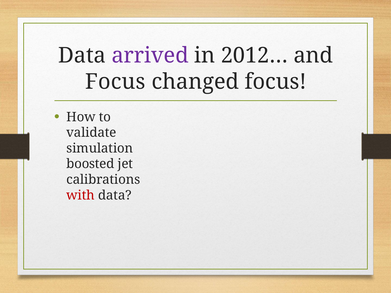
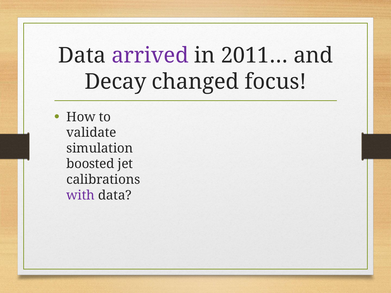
2012…: 2012… -> 2011… (254, 56)
Focus: Focus -> Decay (115, 82)
with colour: red -> purple (81, 195)
